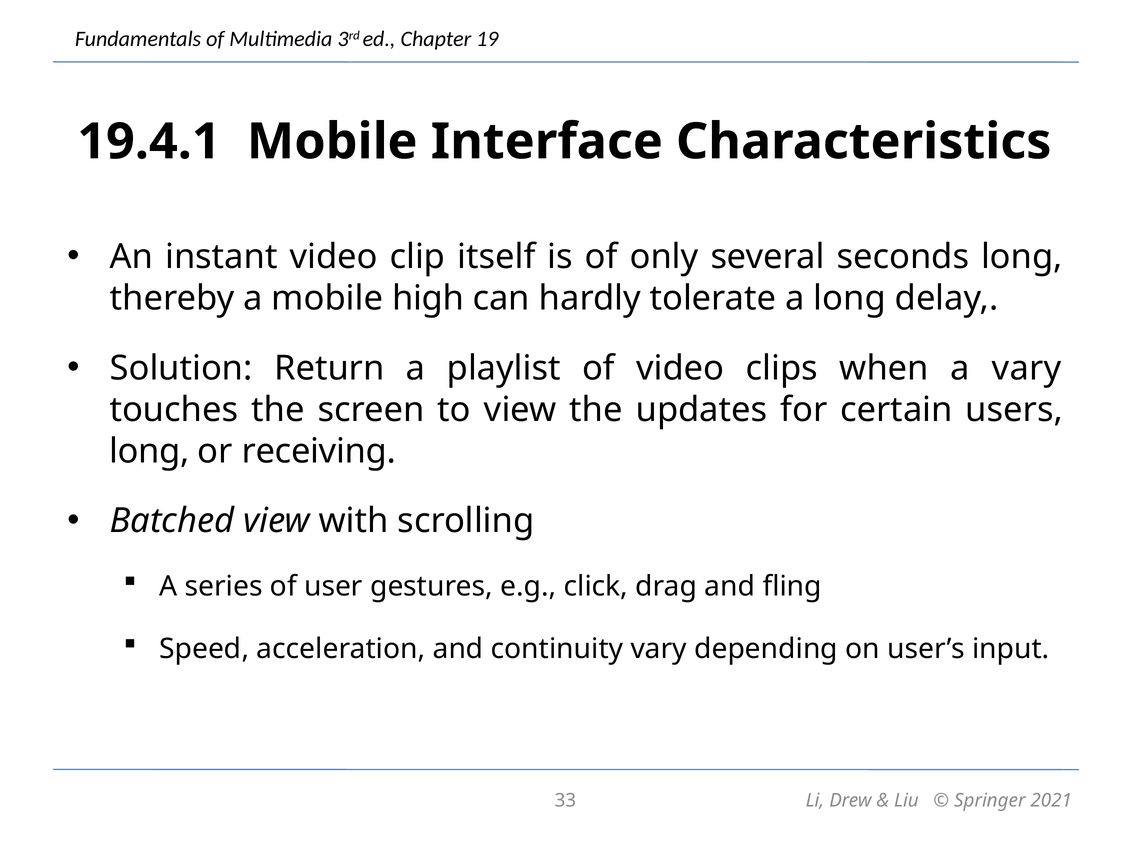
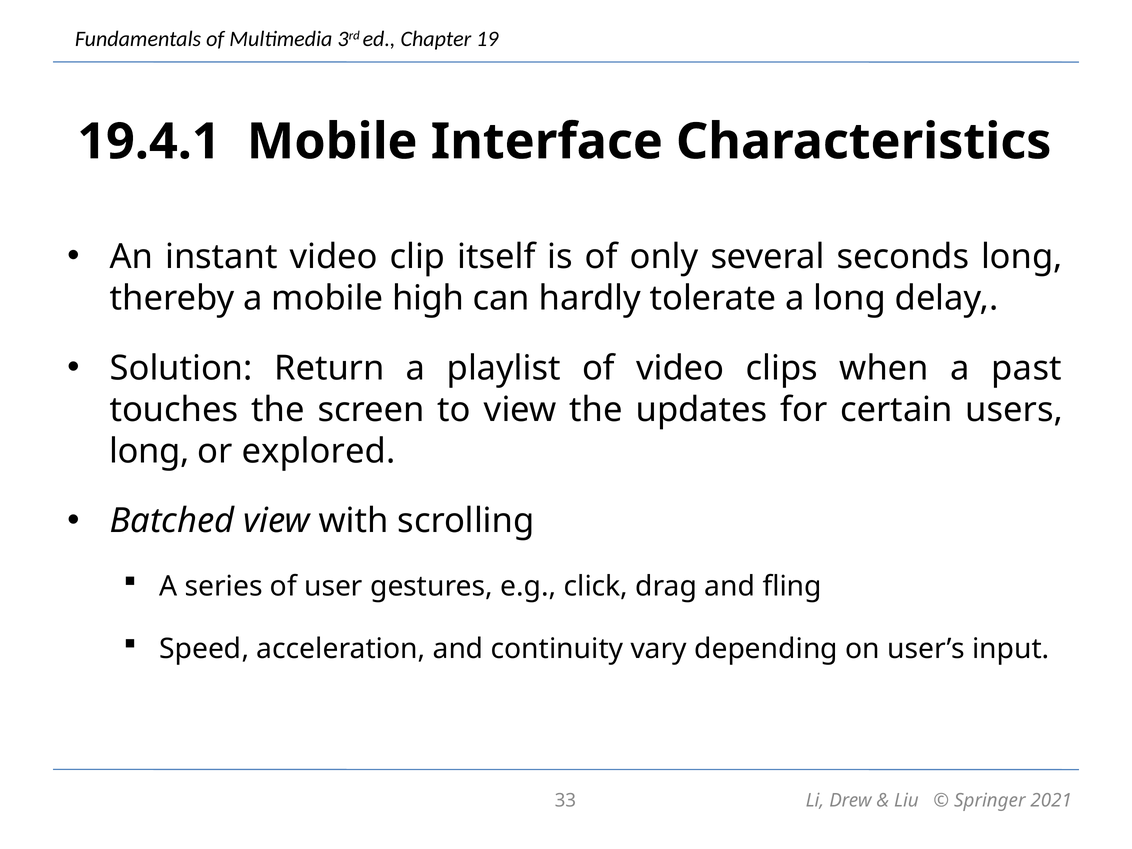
a vary: vary -> past (1027, 368)
receiving: receiving -> explored (319, 451)
